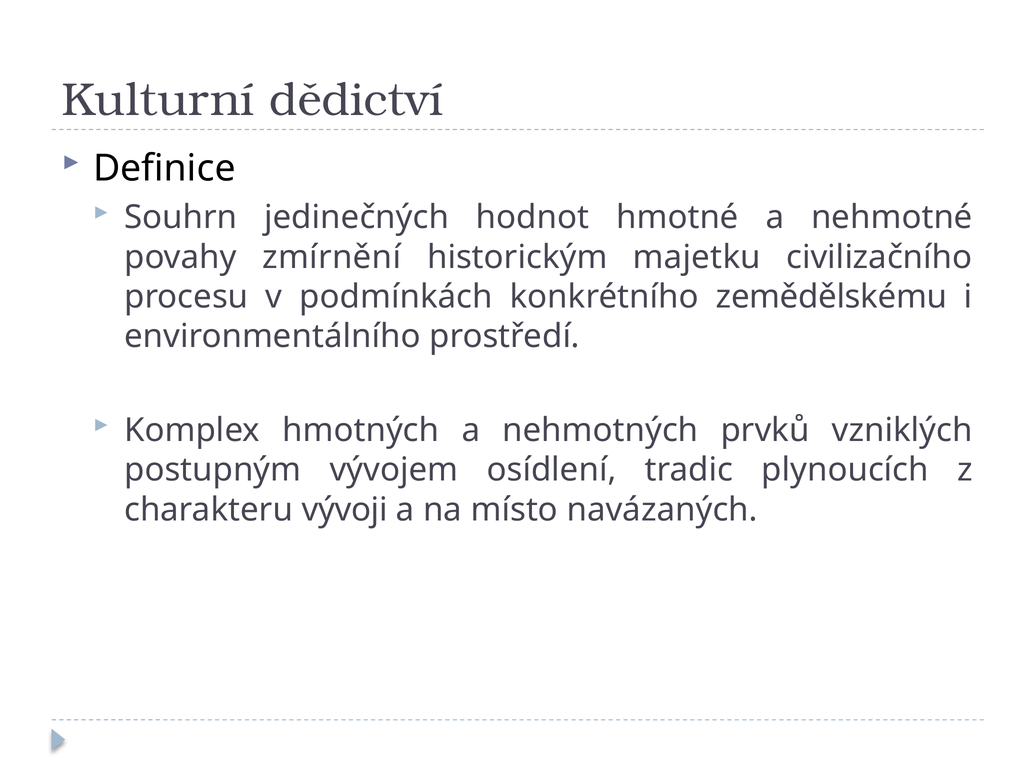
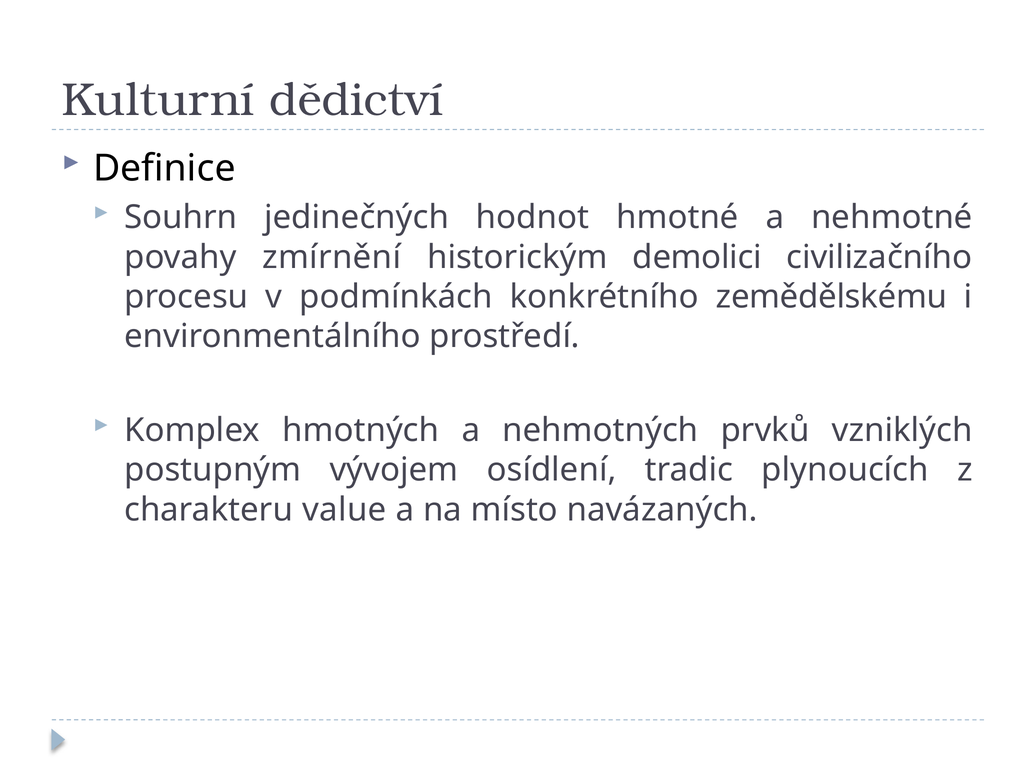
majetku: majetku -> demolici (697, 257)
vývoji: vývoji -> value (344, 510)
